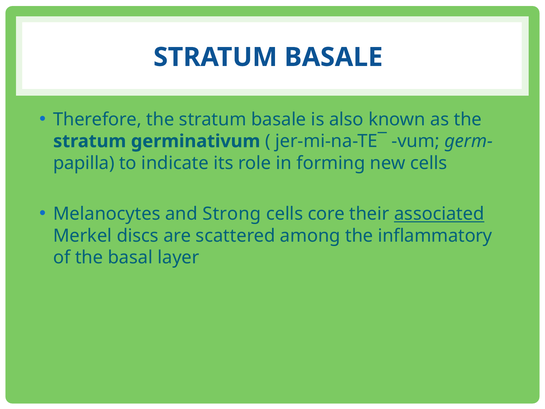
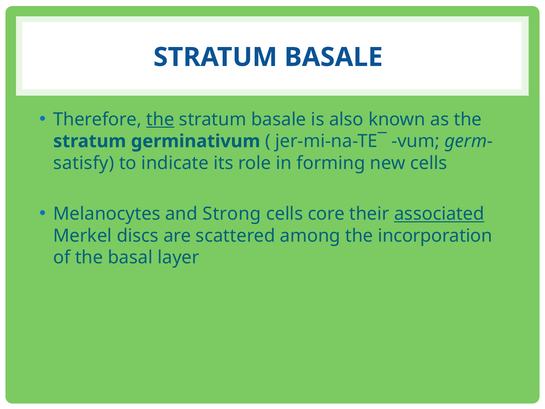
the underline: none -> present (160, 119)
papilla: papilla -> satisfy (84, 163)
inflammatory: inflammatory -> incorporation (435, 236)
